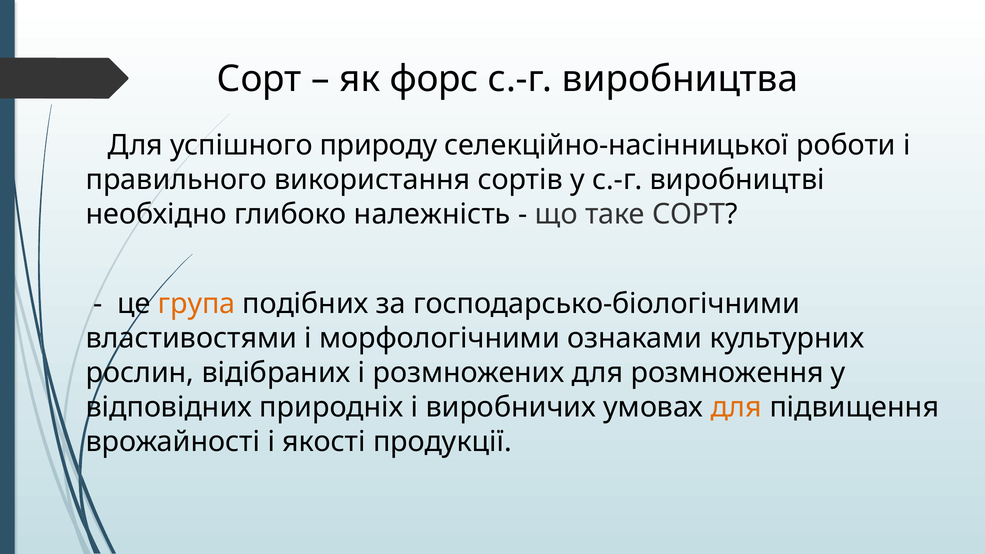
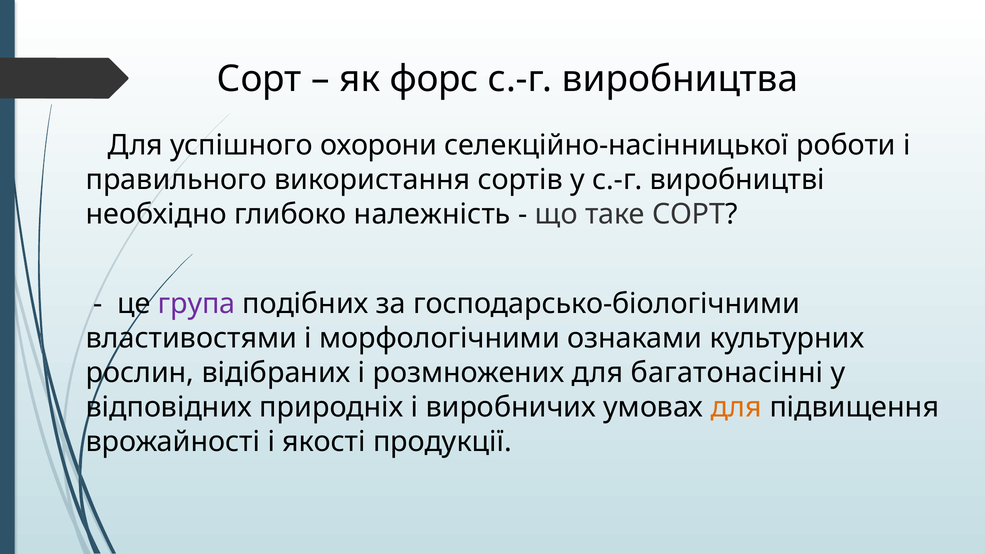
природу: природу -> охорони (379, 145)
група colour: orange -> purple (197, 304)
розмноження: розмноження -> багатонасінні (727, 373)
